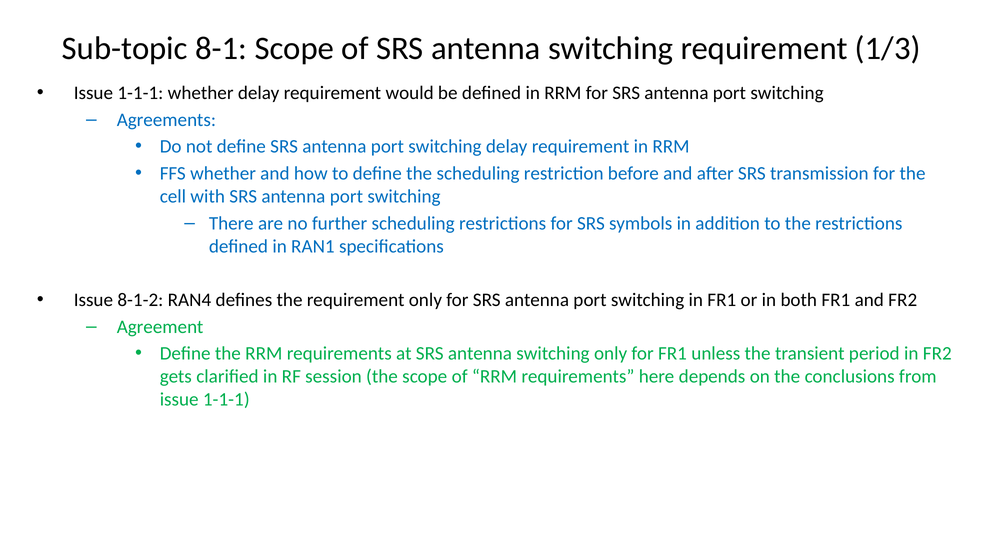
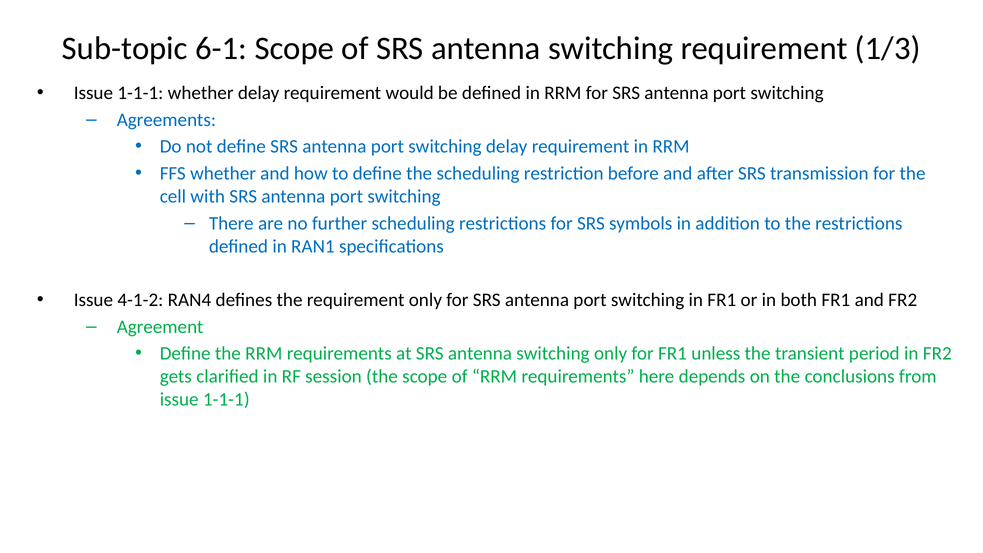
8-1: 8-1 -> 6-1 (221, 49)
8-1-2: 8-1-2 -> 4-1-2 (140, 300)
